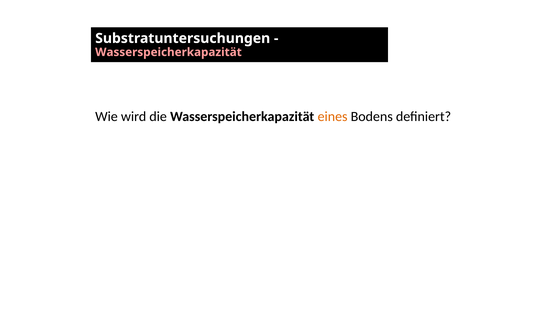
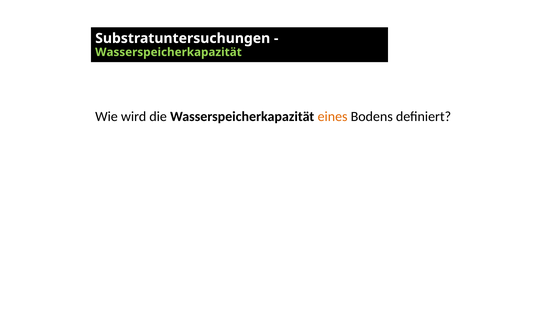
Wasserspeicherkapazität colour: pink -> light green (168, 52)
